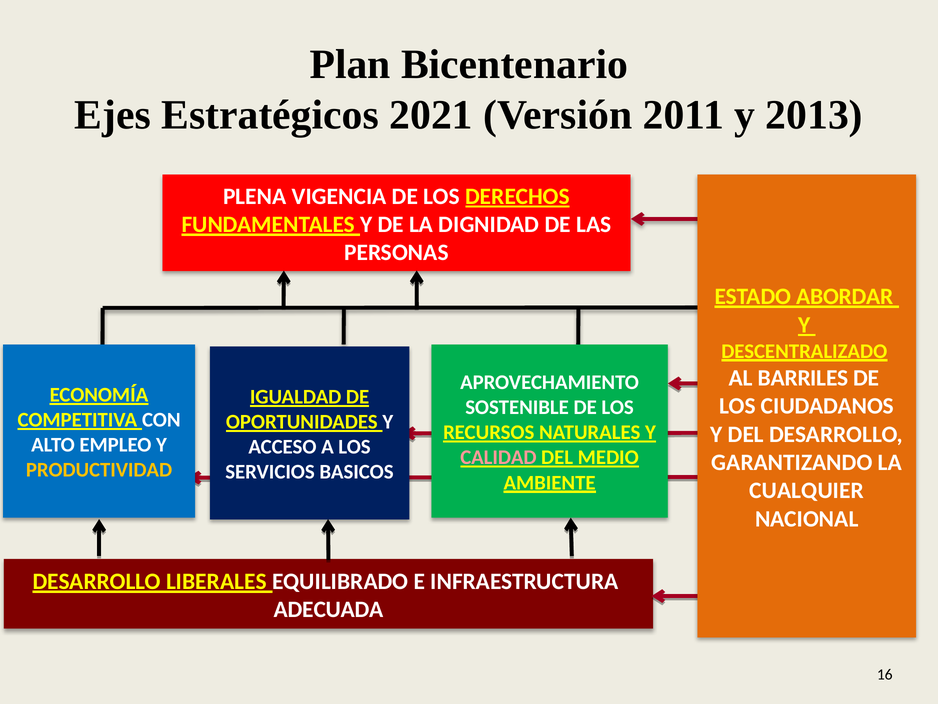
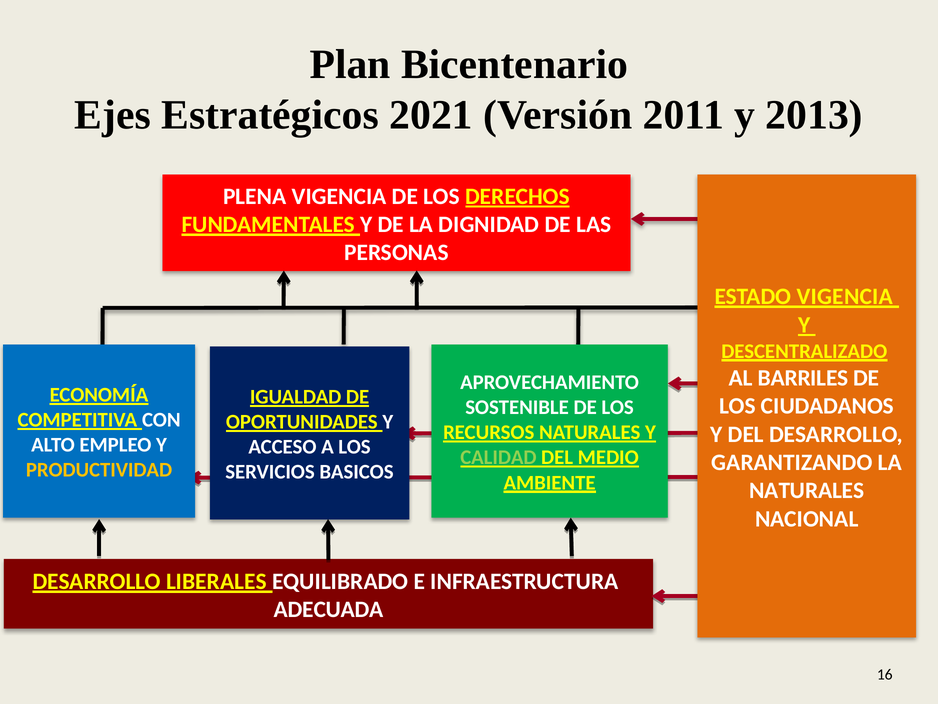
ESTADO ABORDAR: ABORDAR -> VIGENCIA (845, 296)
CALIDAD colour: pink -> light green (498, 457)
CUALQUIER: CUALQUIER -> NATURALES (807, 490)
